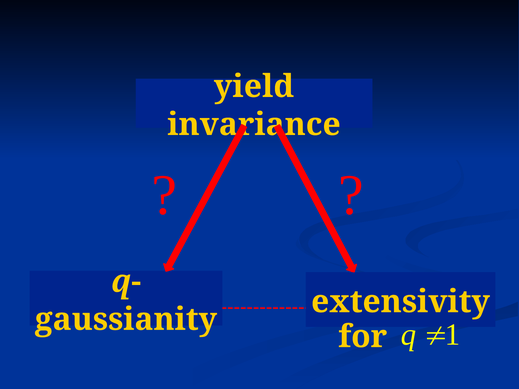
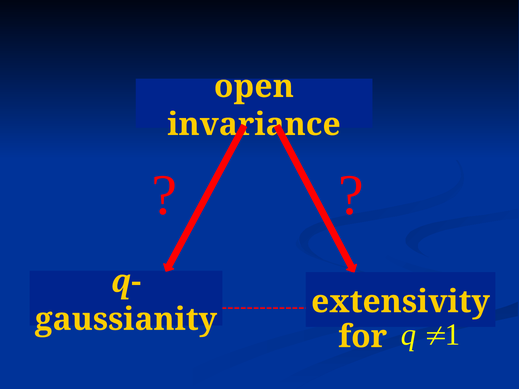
yield: yield -> open (254, 87)
